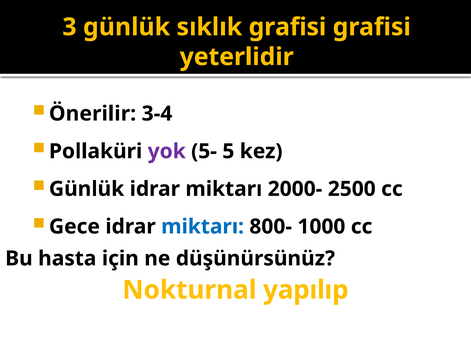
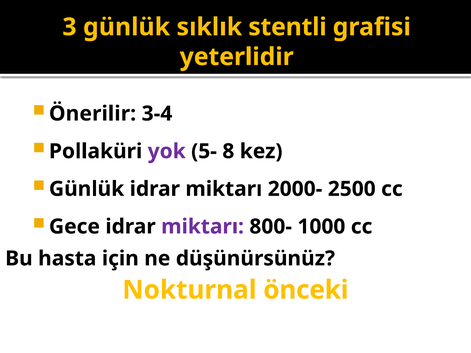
sıklık grafisi: grafisi -> stentli (288, 27)
5: 5 -> 8 (228, 151)
miktarı colour: blue -> purple (203, 227)
yapılıp: yapılıp -> önceki (306, 290)
